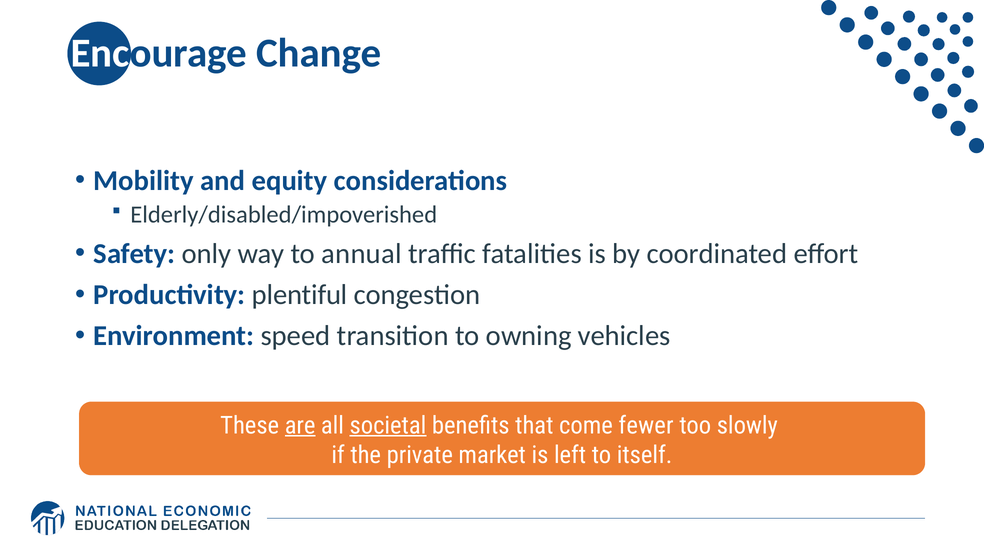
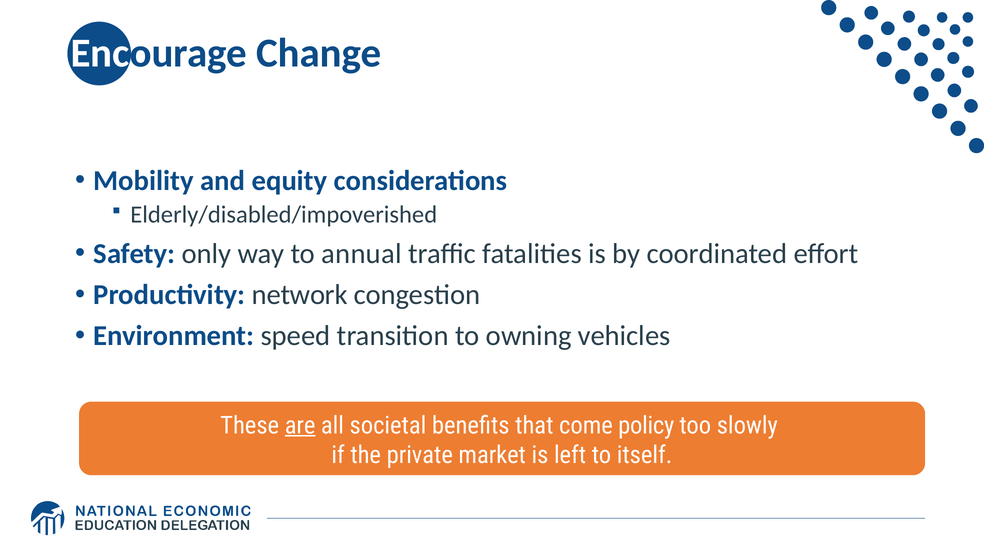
plentiful: plentiful -> network (300, 294)
societal underline: present -> none (388, 425)
fewer: fewer -> policy (646, 425)
